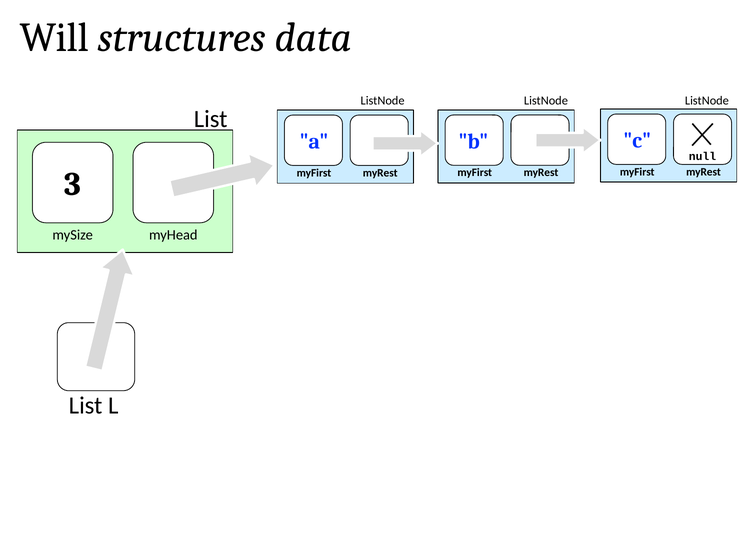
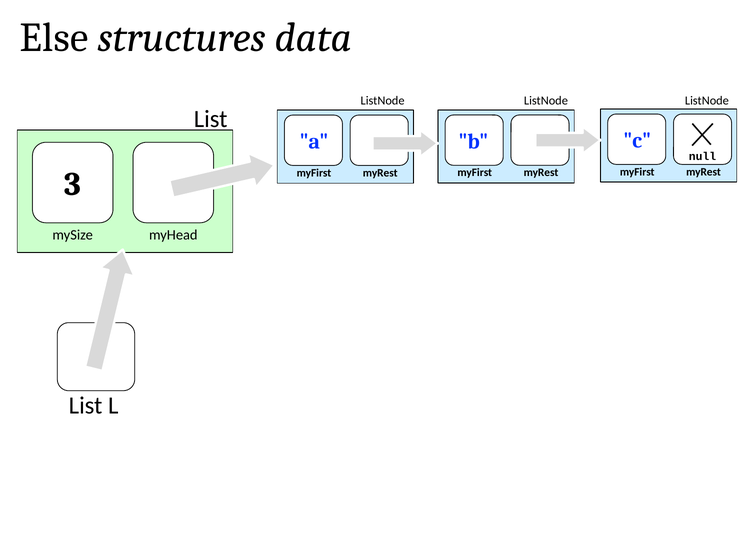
Will: Will -> Else (54, 38)
